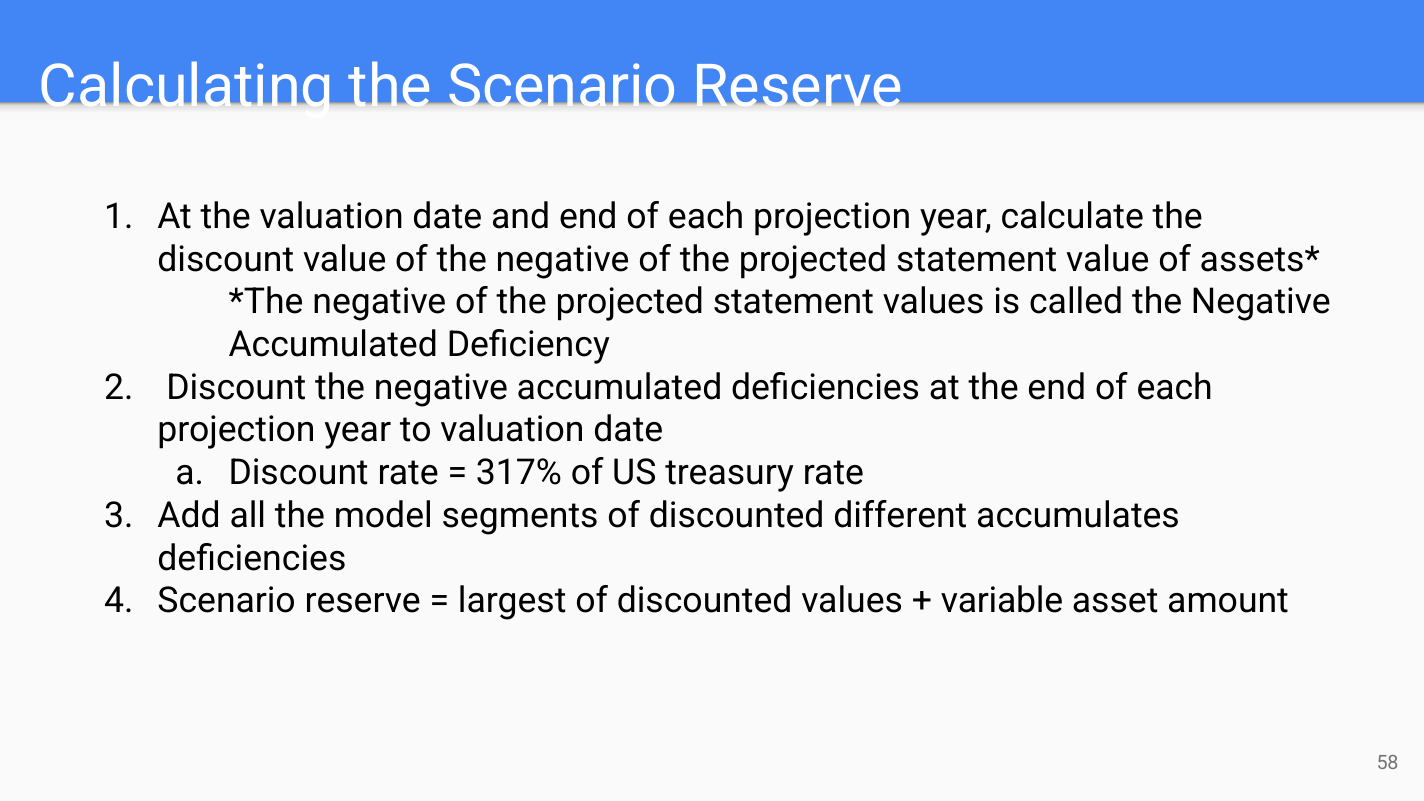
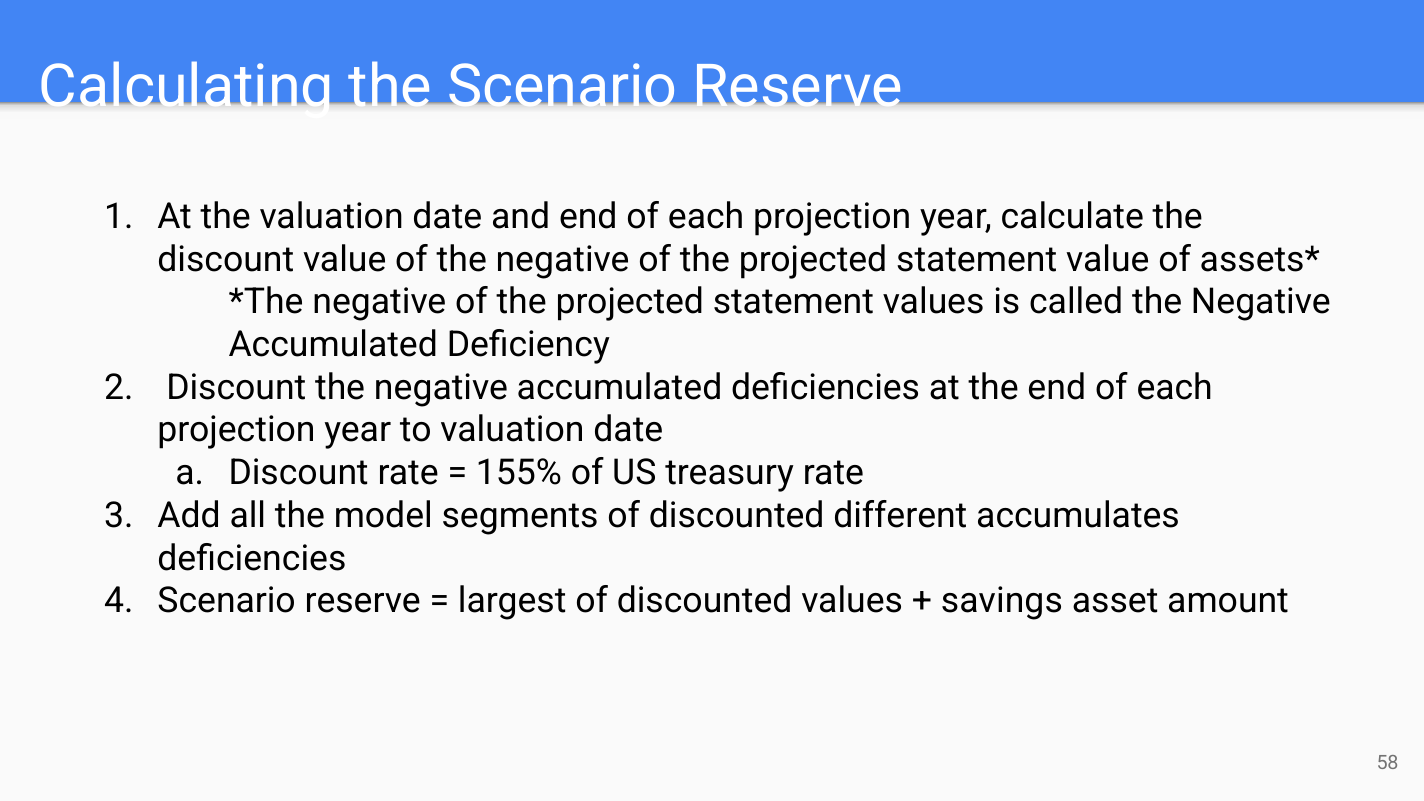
317%: 317% -> 155% (519, 473)
variable: variable -> savings (1002, 601)
